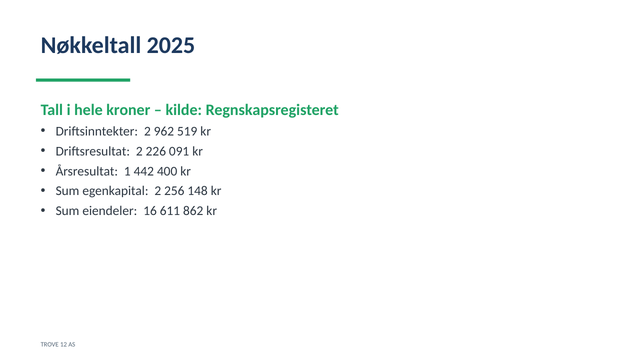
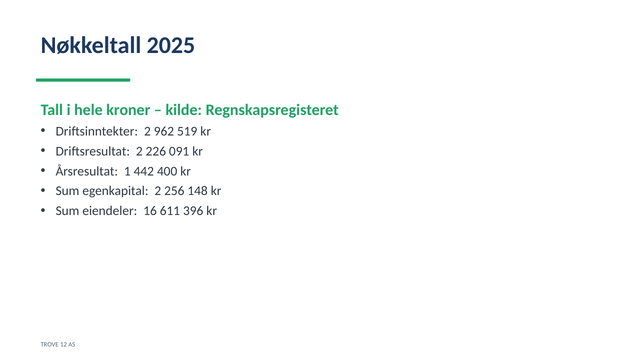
862: 862 -> 396 (193, 211)
